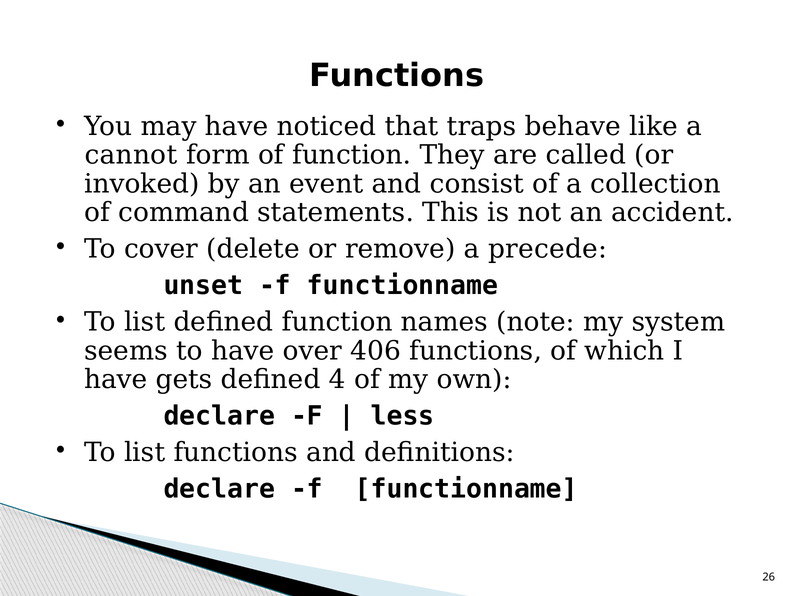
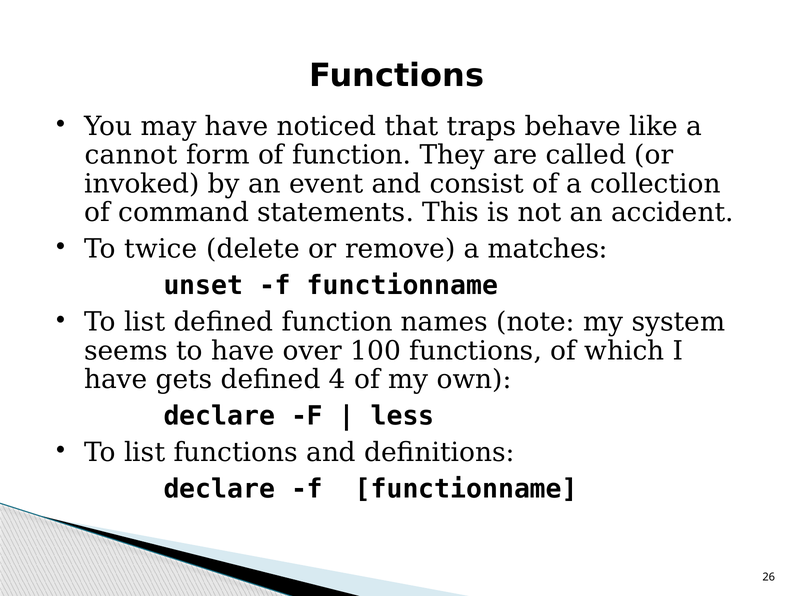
cover: cover -> twice (161, 249)
precede: precede -> matches (548, 249)
406: 406 -> 100 (376, 351)
